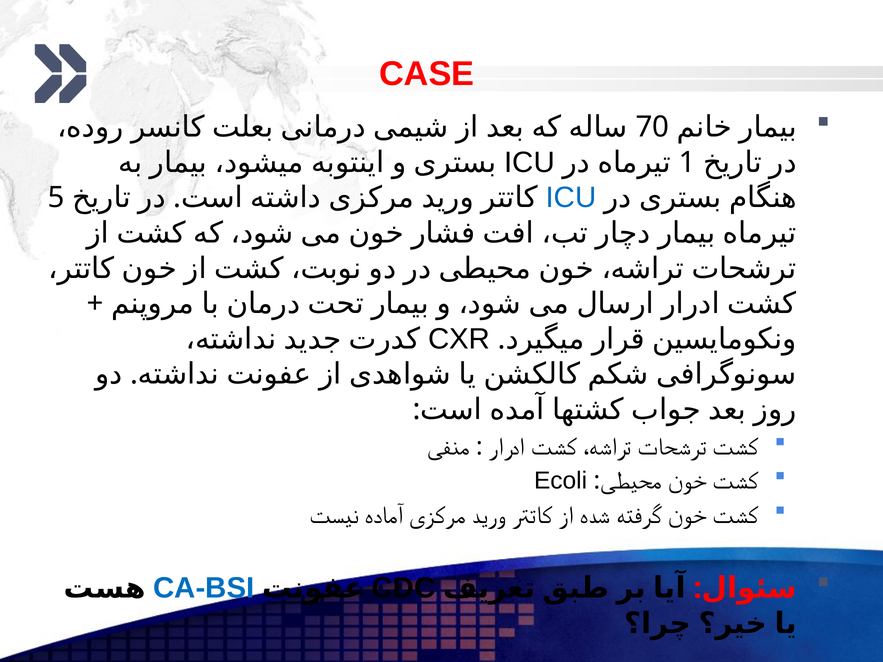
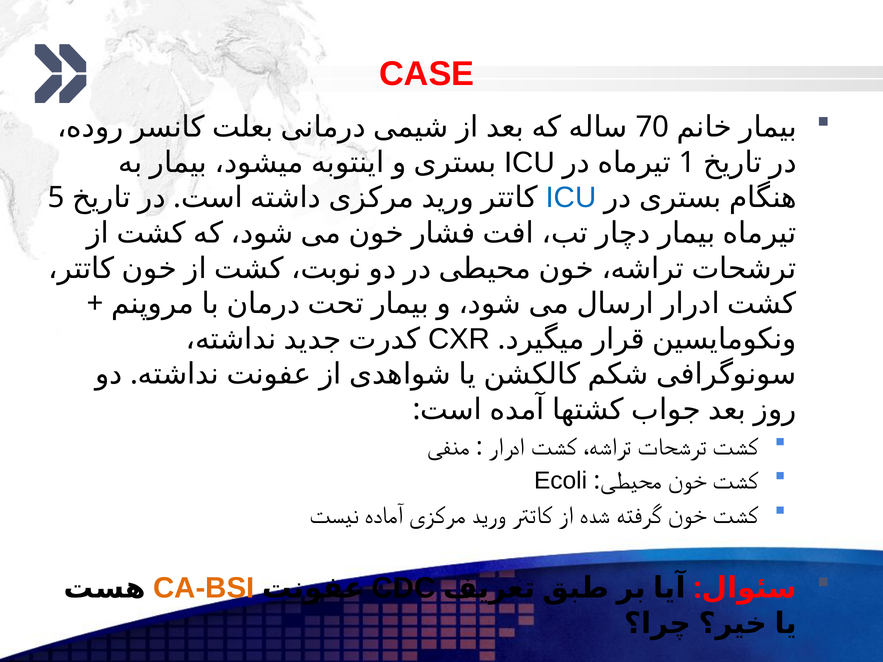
CA-BSI colour: blue -> orange (204, 588)
